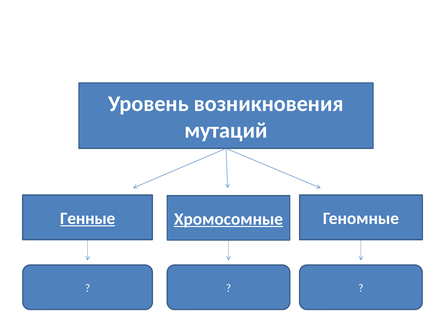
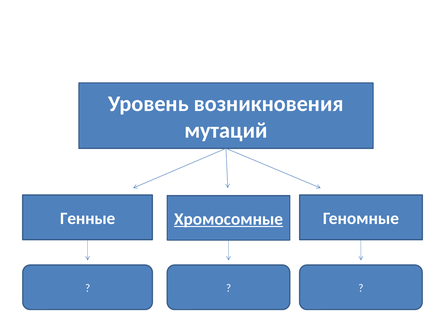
Генные underline: present -> none (88, 218)
